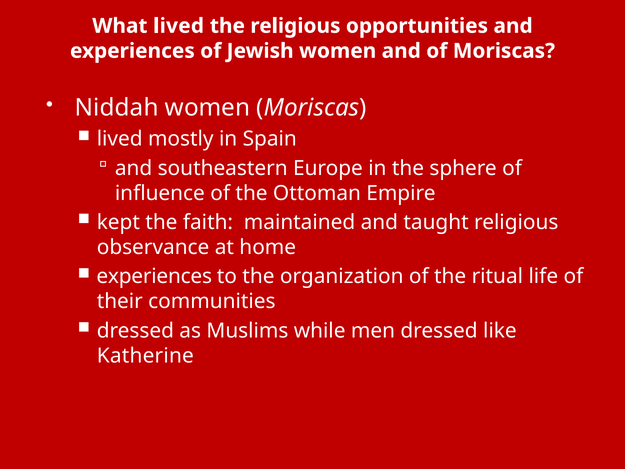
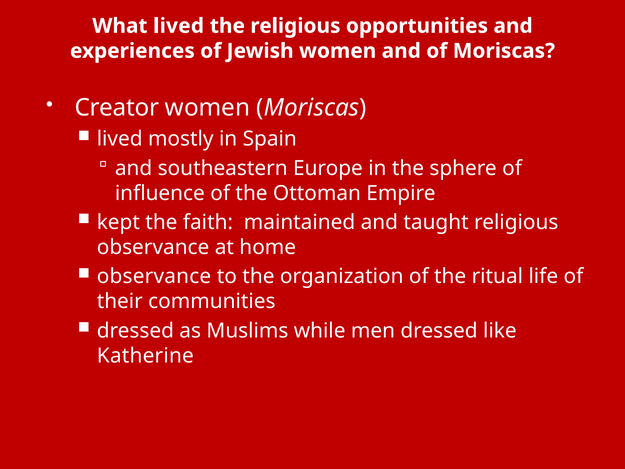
Niddah: Niddah -> Creator (117, 108)
experiences: experiences -> observance (154, 276)
